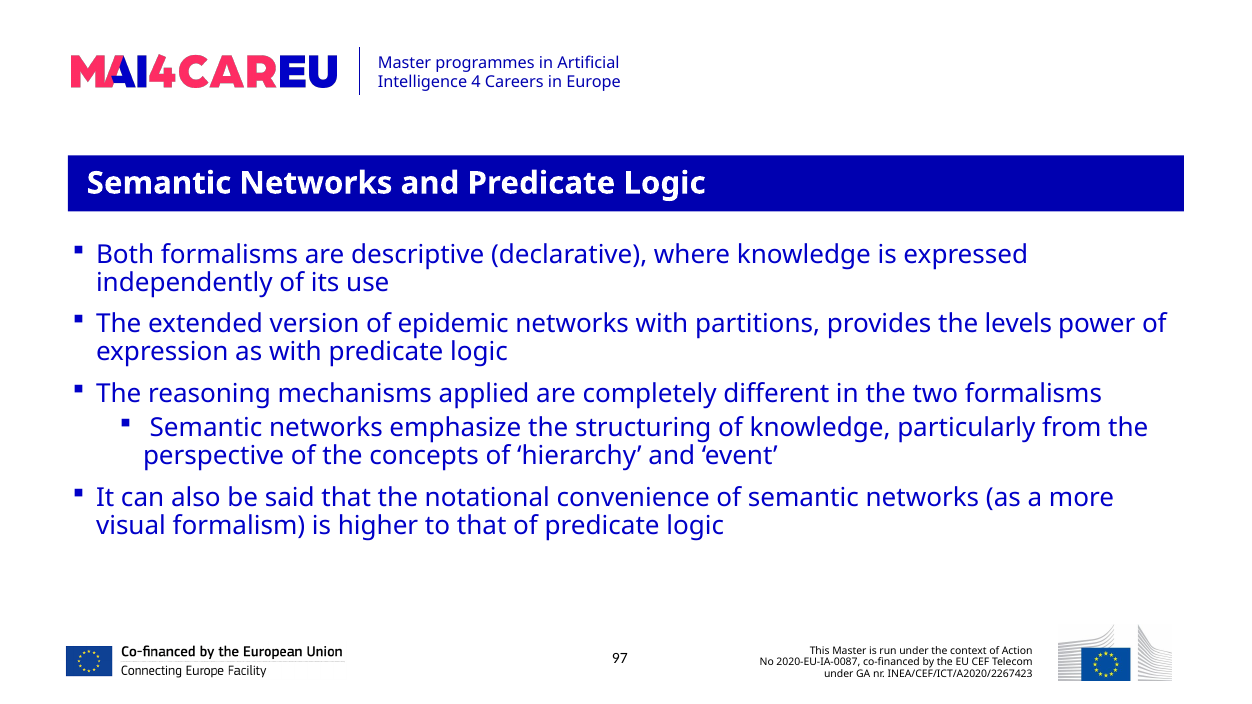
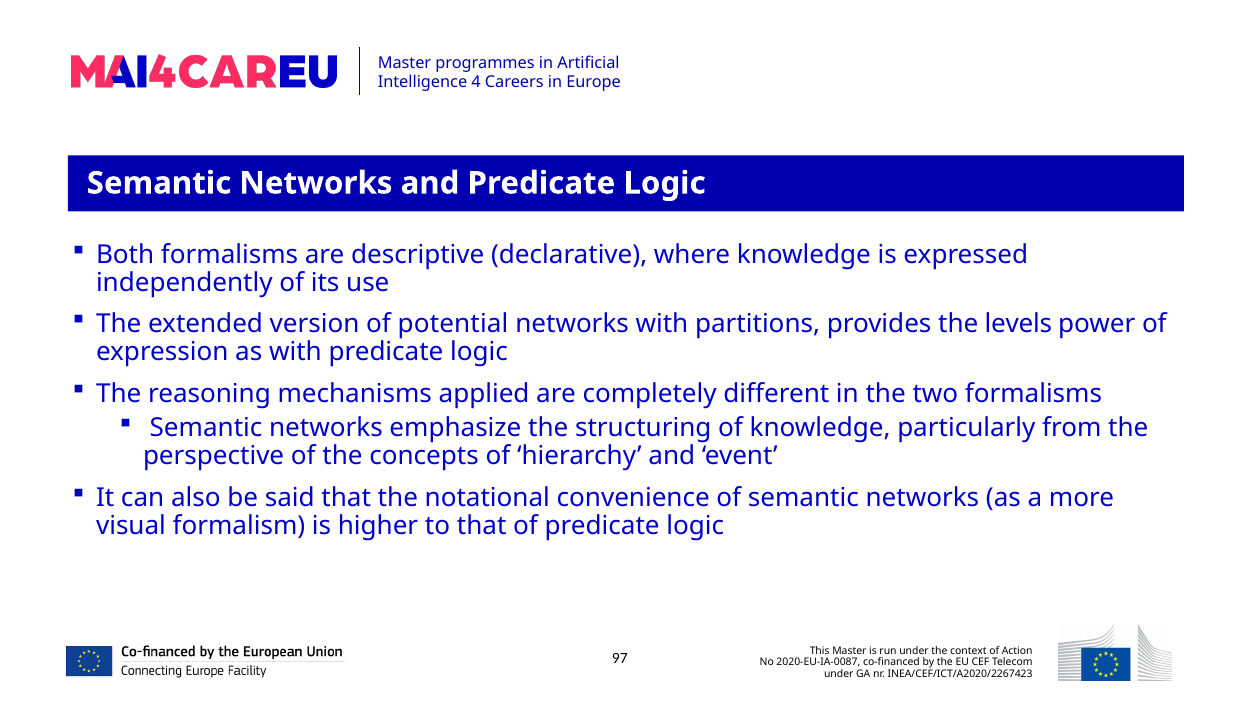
epidemic: epidemic -> potential (453, 324)
